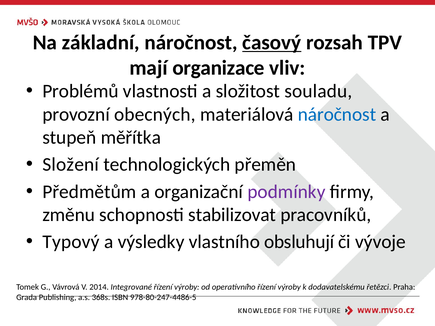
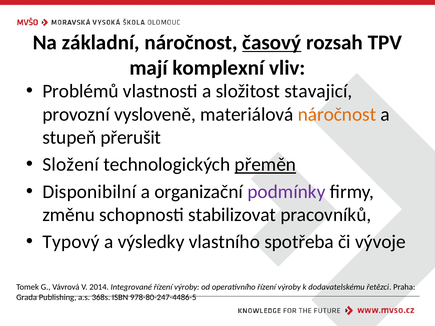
organizace: organizace -> komplexní (218, 68)
souladu: souladu -> stavajicí (318, 91)
obecných: obecných -> vysloveně (155, 114)
náročnost colour: blue -> orange (337, 114)
měřítka: měřítka -> přerušit (131, 138)
přeměn underline: none -> present (265, 165)
Předmětům: Předmětům -> Disponibilní (89, 192)
obsluhují: obsluhují -> spotřeba (299, 242)
